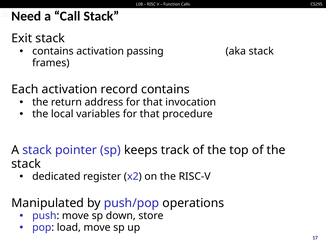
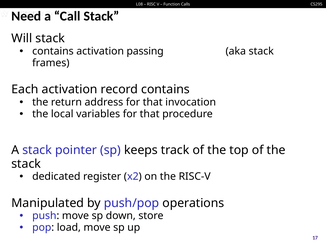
Exit: Exit -> Will (22, 38)
